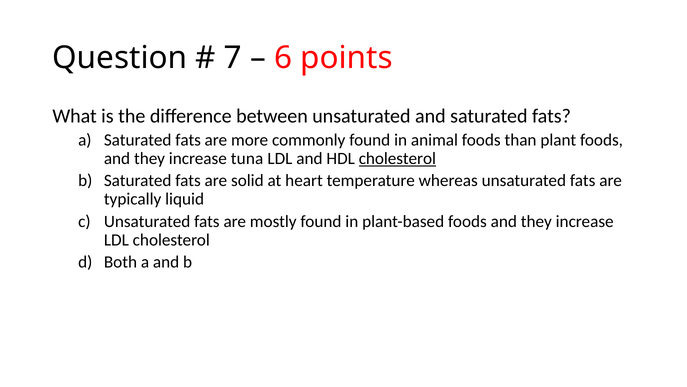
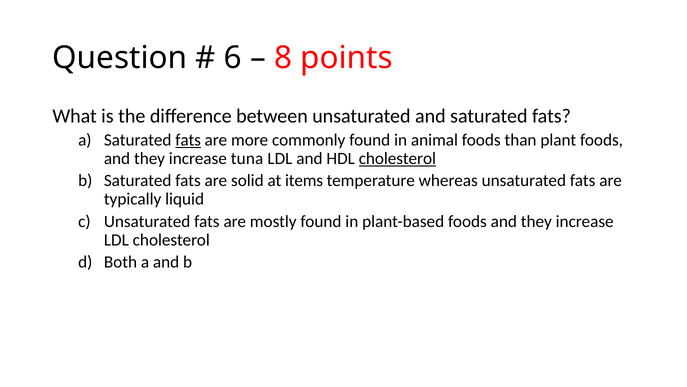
7: 7 -> 6 (233, 58)
6: 6 -> 8 (283, 58)
fats underline: none -> present (188, 140)
heart: heart -> items (304, 180)
